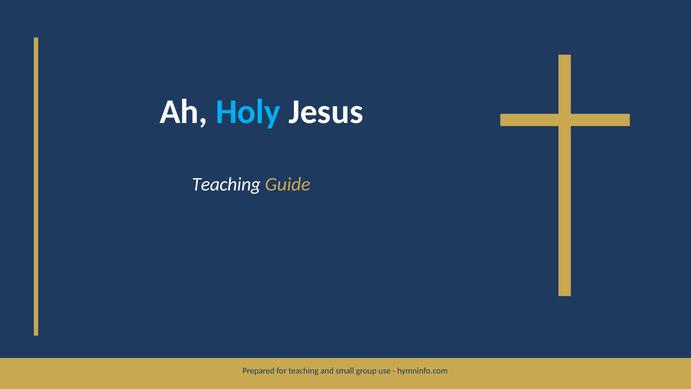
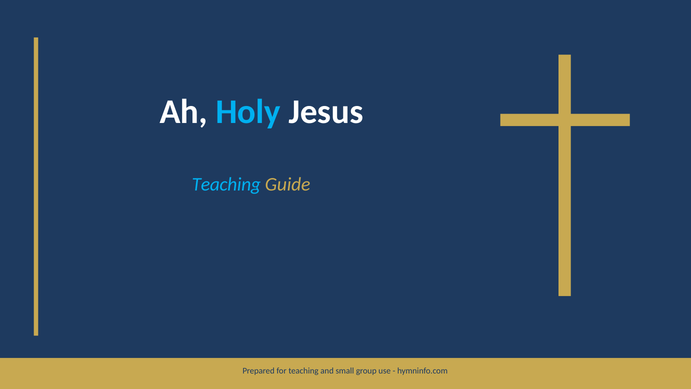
Teaching colour: white -> light blue (226, 184)
